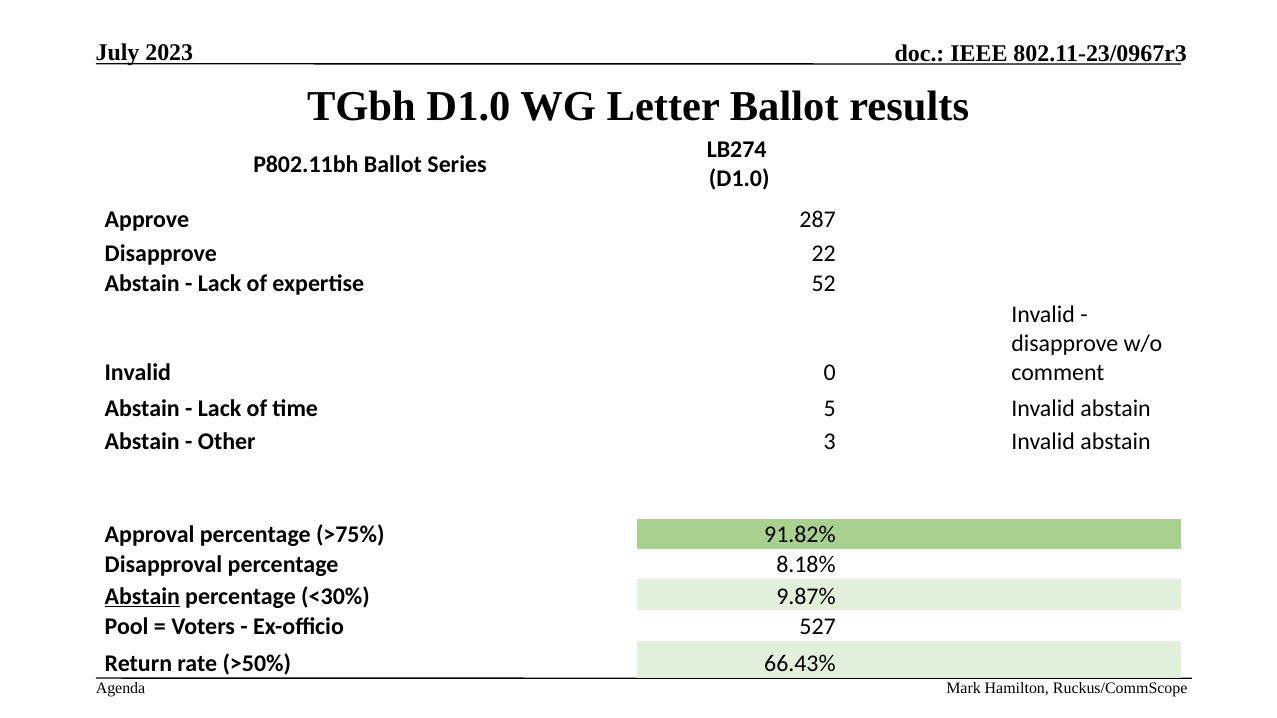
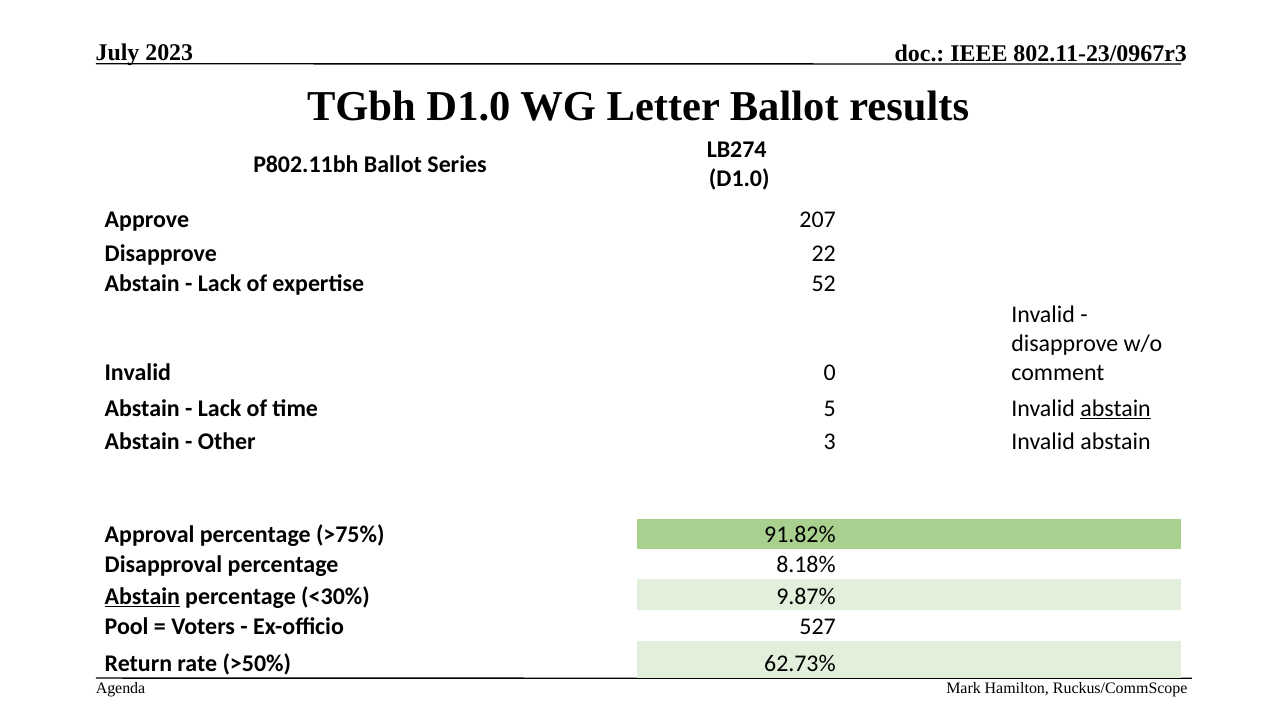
287: 287 -> 207 (818, 219)
abstain underline: none -> present (1116, 409)
66.43%: 66.43% -> 62.73% (800, 664)
